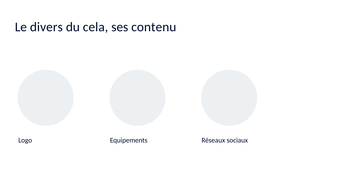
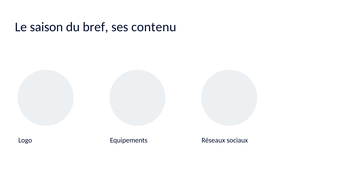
divers: divers -> saison (46, 27)
cela: cela -> bref (96, 27)
